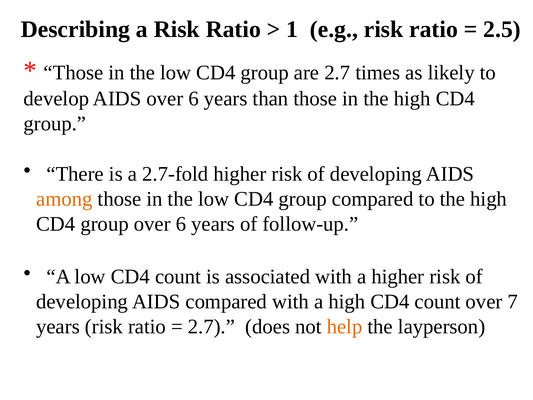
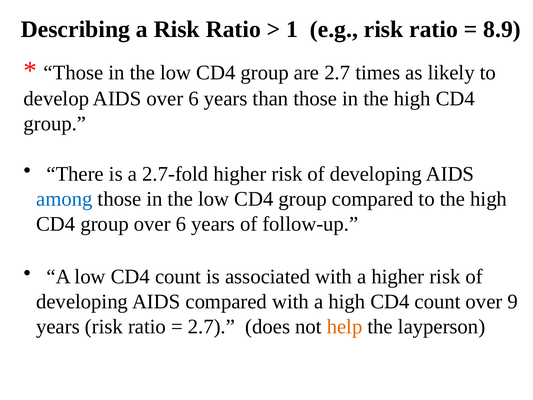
2.5: 2.5 -> 8.9 (502, 29)
among colour: orange -> blue (64, 199)
7: 7 -> 9 (513, 302)
